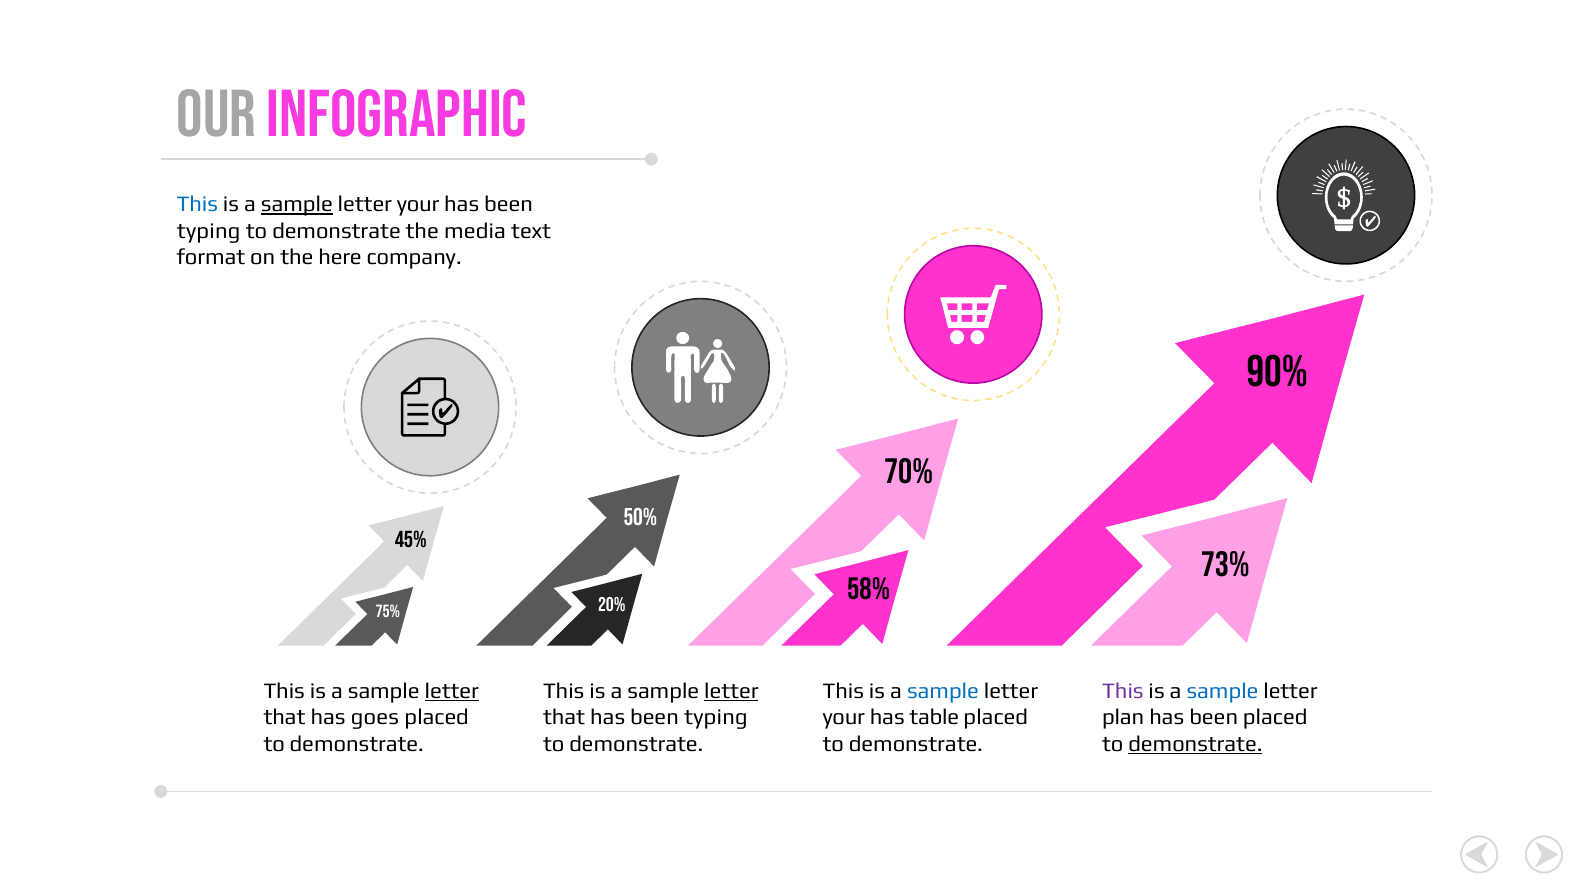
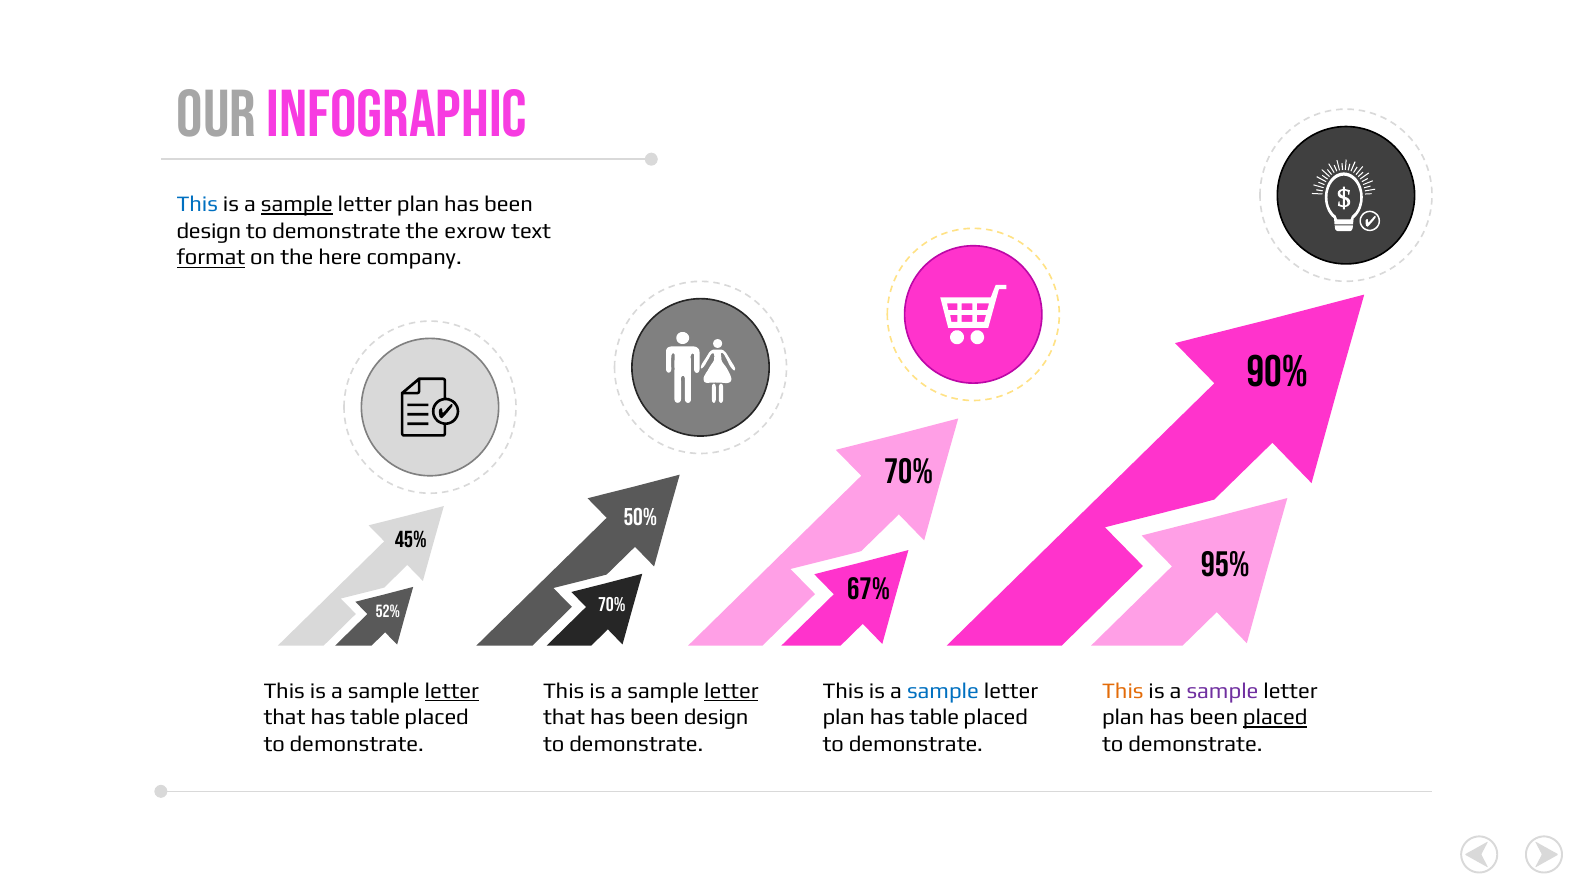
your: your -> plan (418, 204)
typing: typing -> design (209, 231)
media: media -> exrow (475, 231)
format underline: none -> present (211, 257)
73%: 73% -> 95% (1225, 565)
58%: 58% -> 67% (869, 589)
20%: 20% -> 70% (612, 605)
75%: 75% -> 52% (388, 611)
This colour: purple -> orange (1123, 691)
sample colour: blue -> purple (1222, 691)
that has goes: goes -> table (375, 717)
that has been typing: typing -> design (716, 717)
your: your -> plan (844, 717)
placed underline: none -> present (1275, 717)
demonstrate underline: present -> none (1195, 744)
